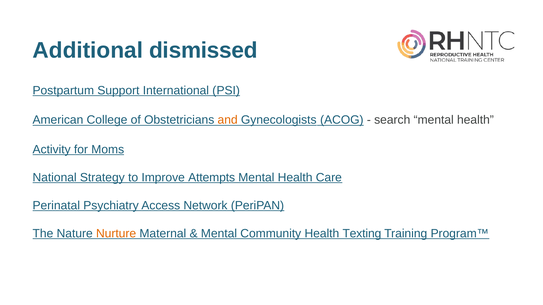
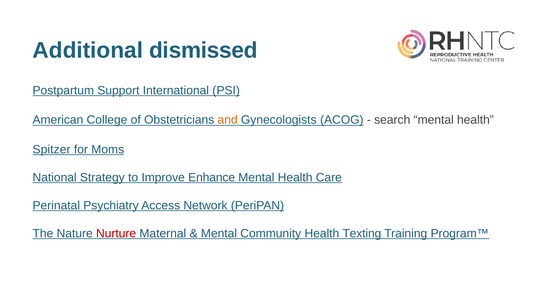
Activity: Activity -> Spitzer (52, 150)
Attempts: Attempts -> Enhance (212, 178)
Nurture colour: orange -> red (116, 234)
